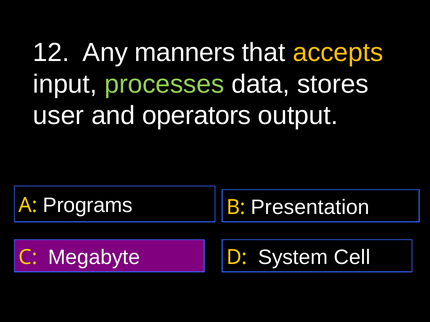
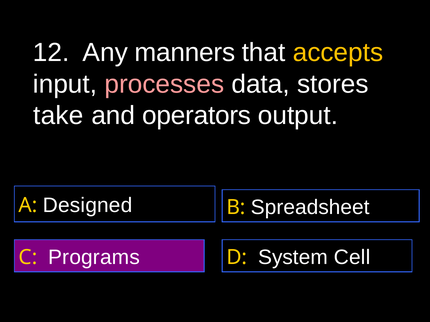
processes colour: light green -> pink (164, 84)
user: user -> take (58, 116)
Programs: Programs -> Designed (88, 206)
Presentation: Presentation -> Spreadsheet (310, 207)
Megabyte: Megabyte -> Programs (94, 258)
